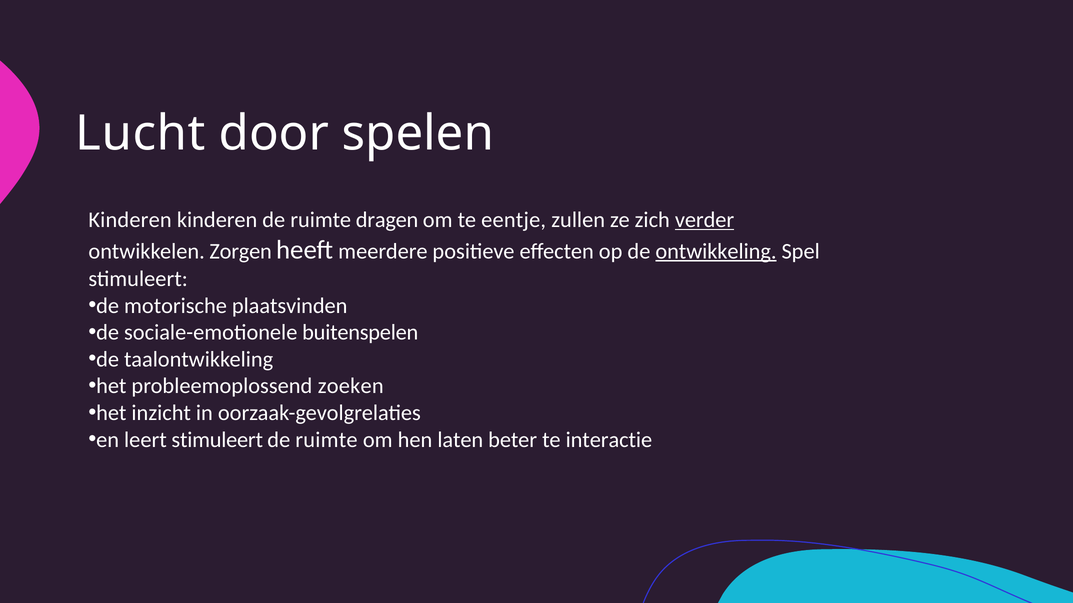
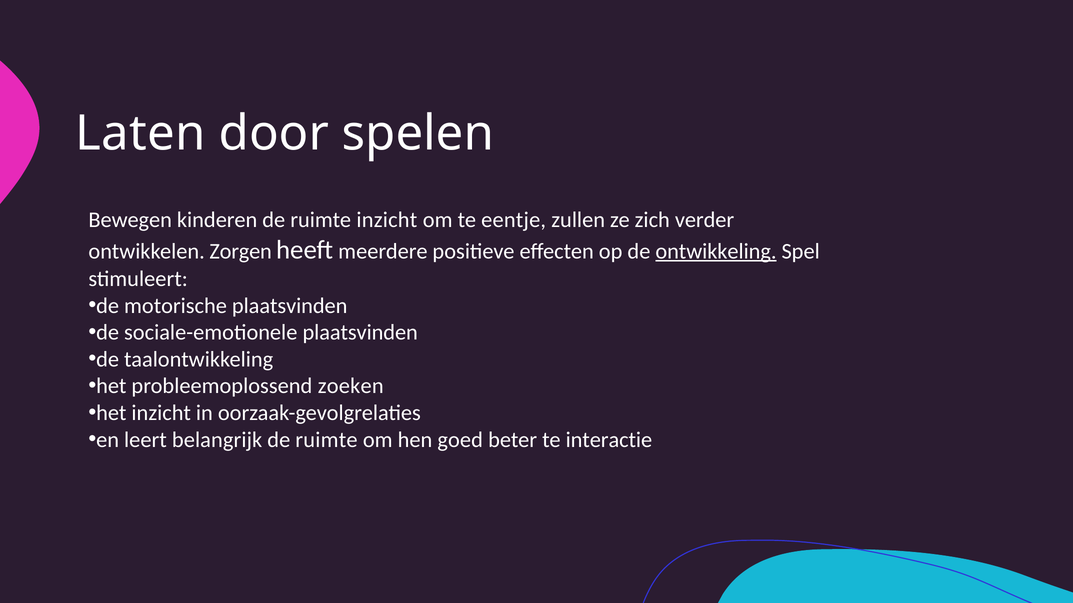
Lucht: Lucht -> Laten (140, 134)
Kinderen: Kinderen -> Bewegen (130, 220)
ruimte dragen: dragen -> inzicht (387, 220)
verder underline: present -> none (705, 220)
sociale-emotionele buitenspelen: buitenspelen -> plaatsvinden (360, 333)
leert stimuleert: stimuleert -> belangrijk (217, 440)
laten: laten -> goed (460, 440)
